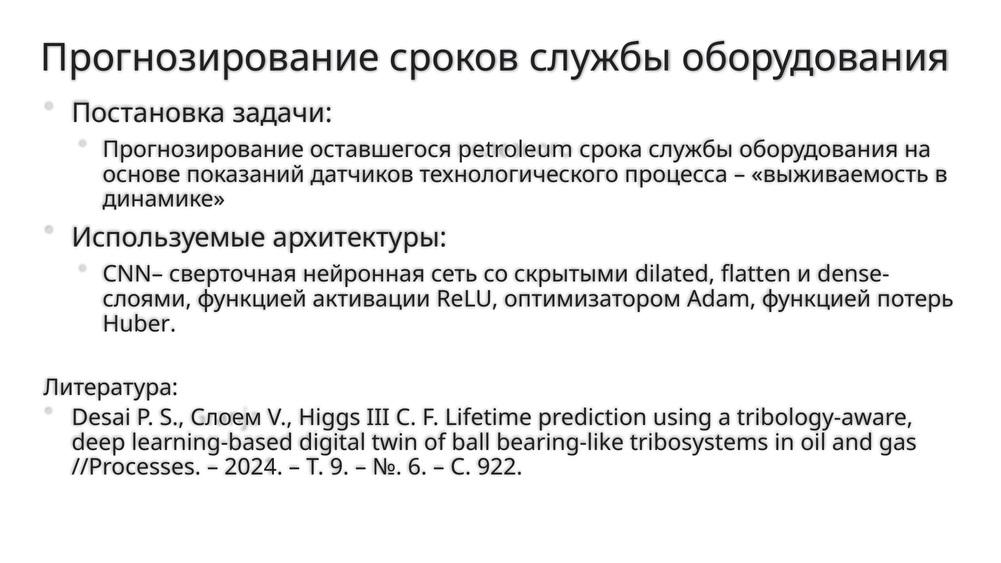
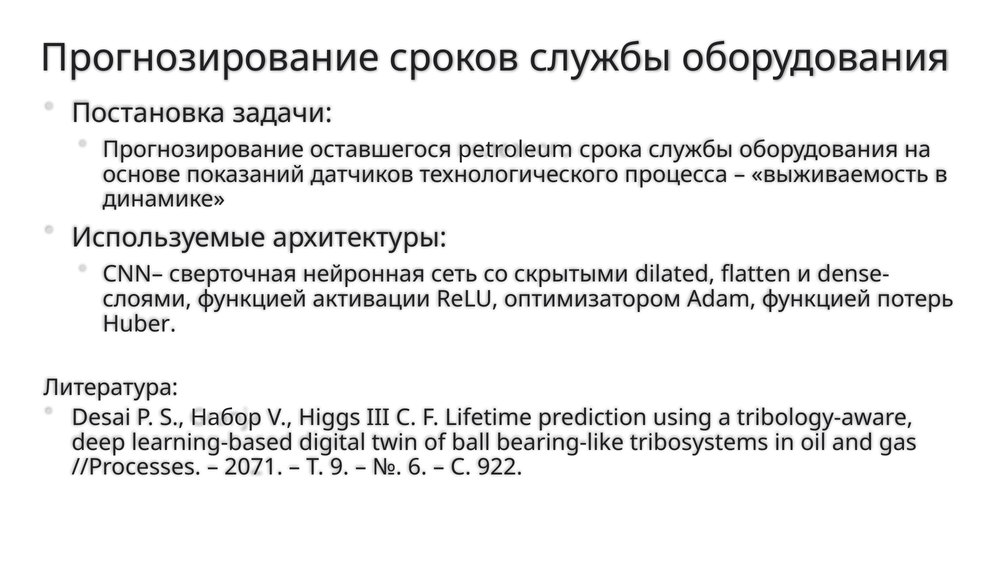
Слоем: Слоем -> Набор (226, 418)
2024: 2024 -> 2071 (254, 467)
